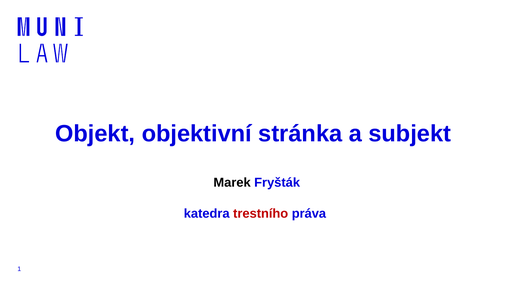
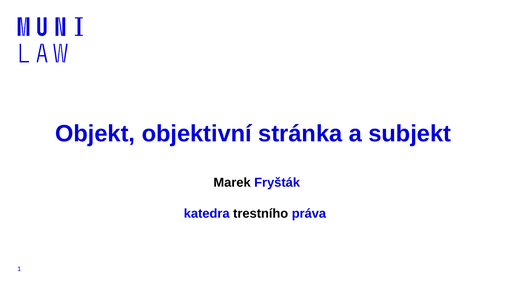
trestního colour: red -> black (261, 213)
